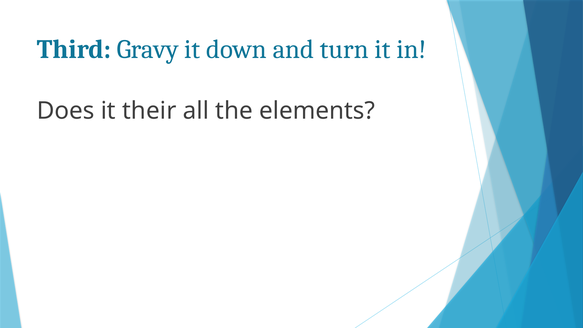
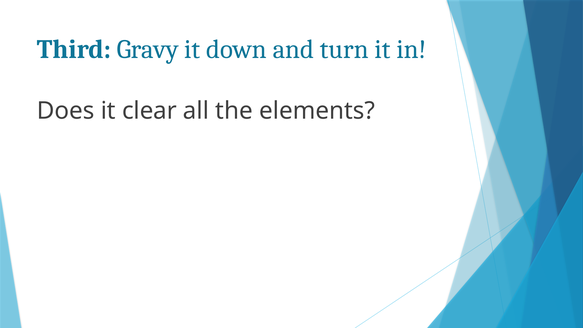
their: their -> clear (149, 111)
